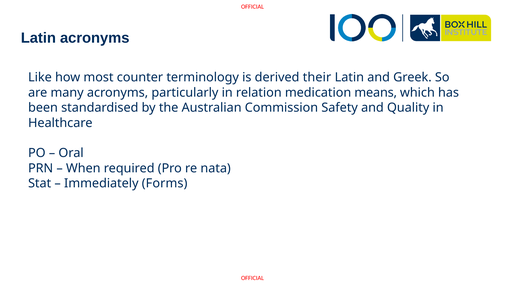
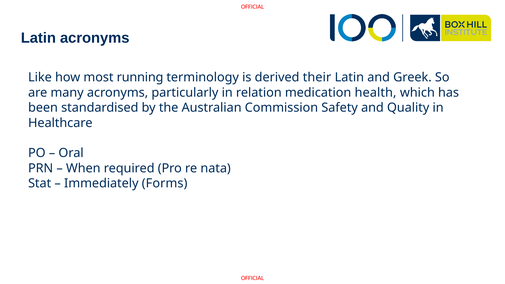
counter: counter -> running (140, 77)
means: means -> health (376, 93)
